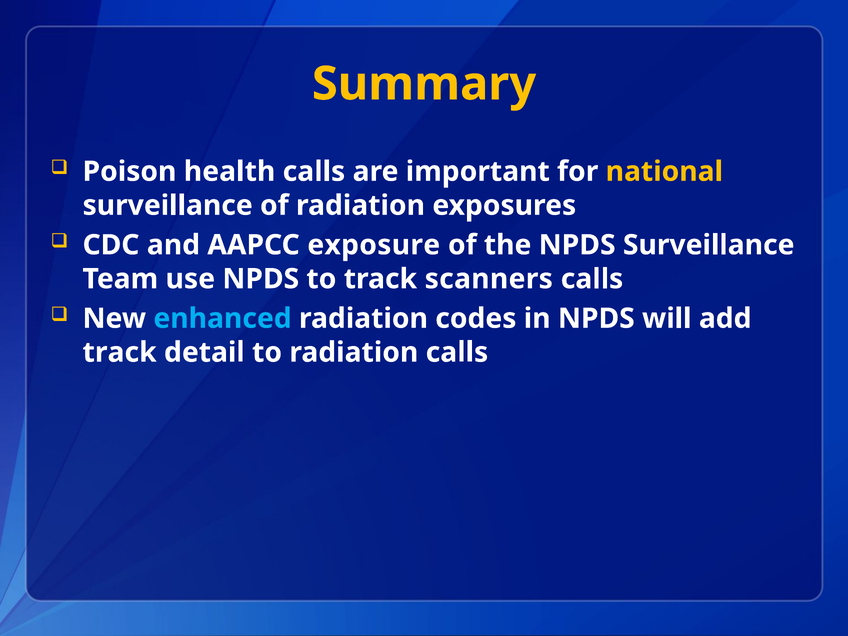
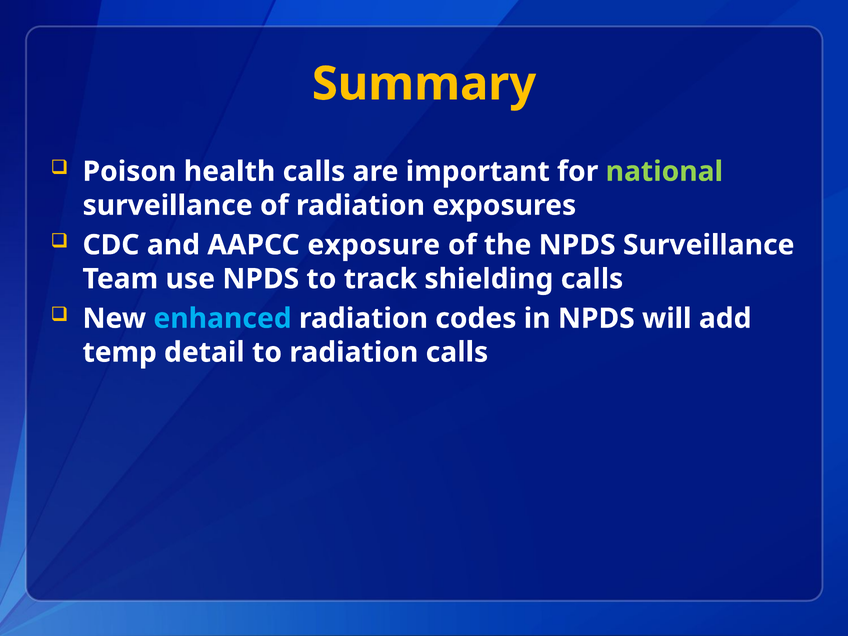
national colour: yellow -> light green (664, 172)
scanners: scanners -> shielding (489, 279)
track: track -> temp (120, 352)
